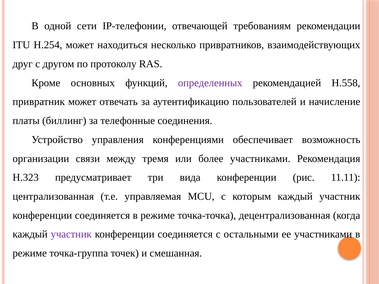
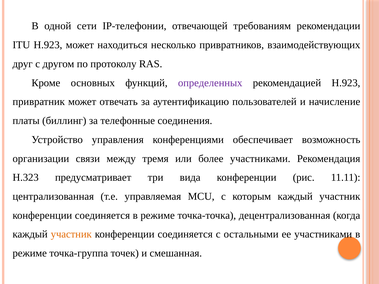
ITU Н.254: Н.254 -> Н.923 (48, 45)
рекомендацией Н.558: Н.558 -> Н.923 (346, 83)
участник colour: purple -> orange (71, 234)
